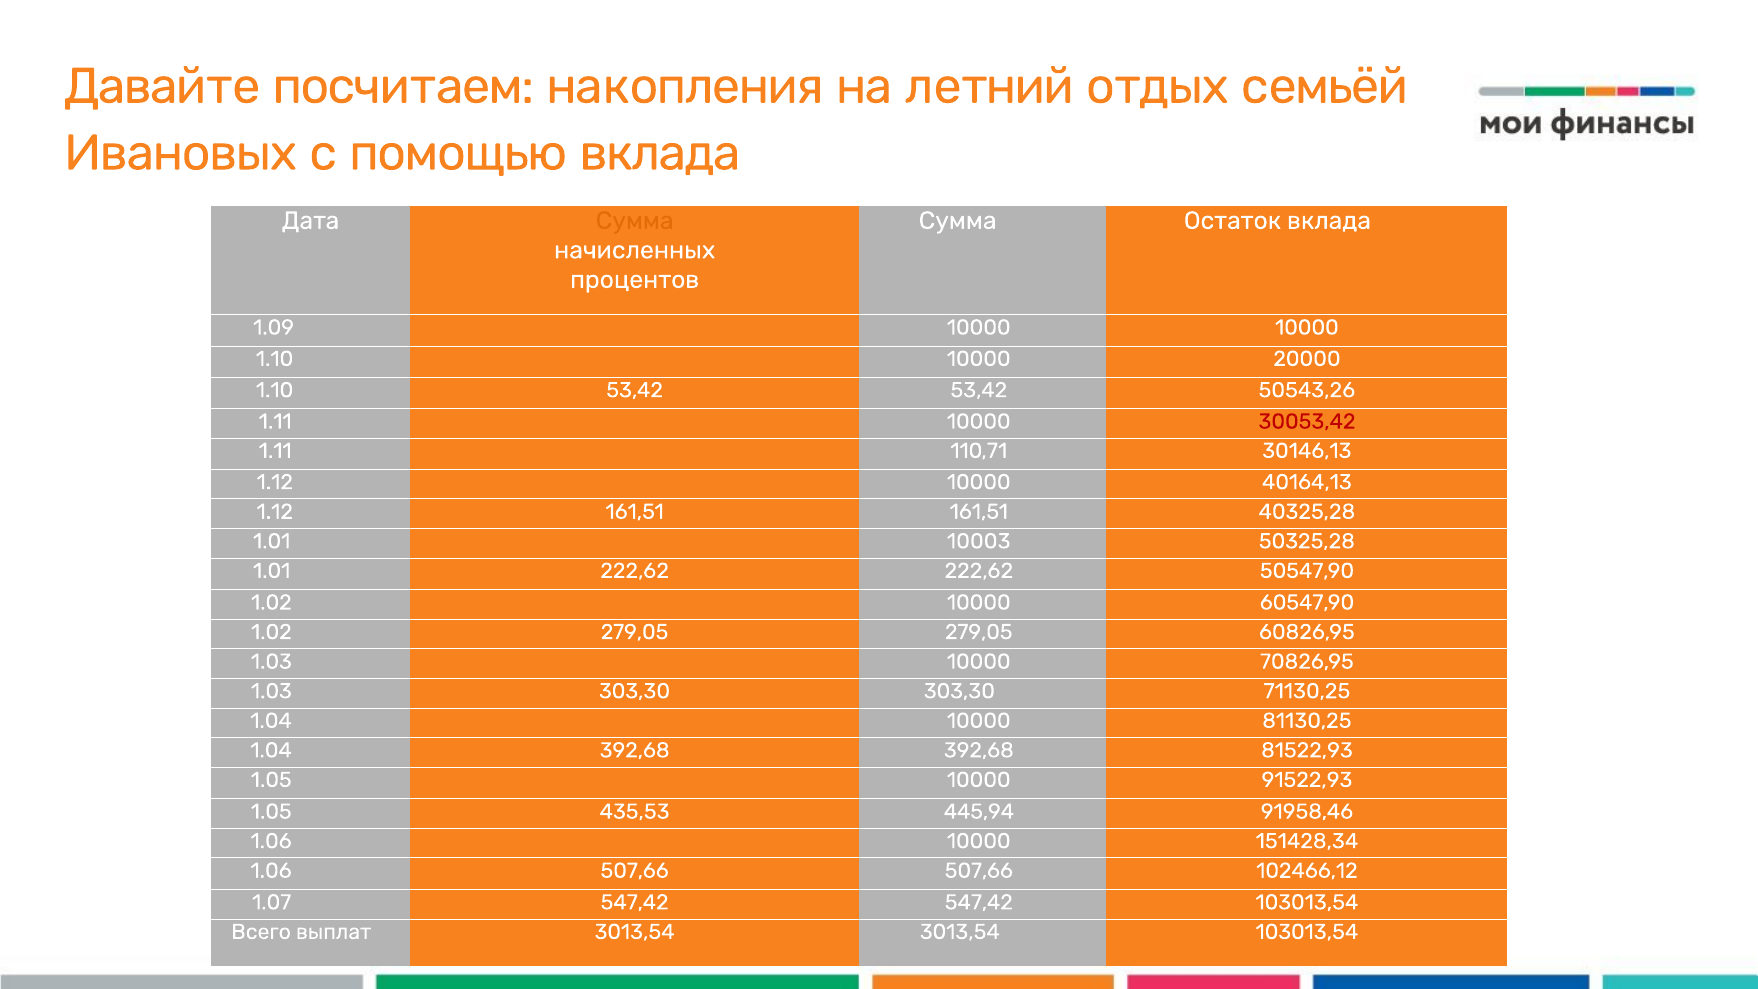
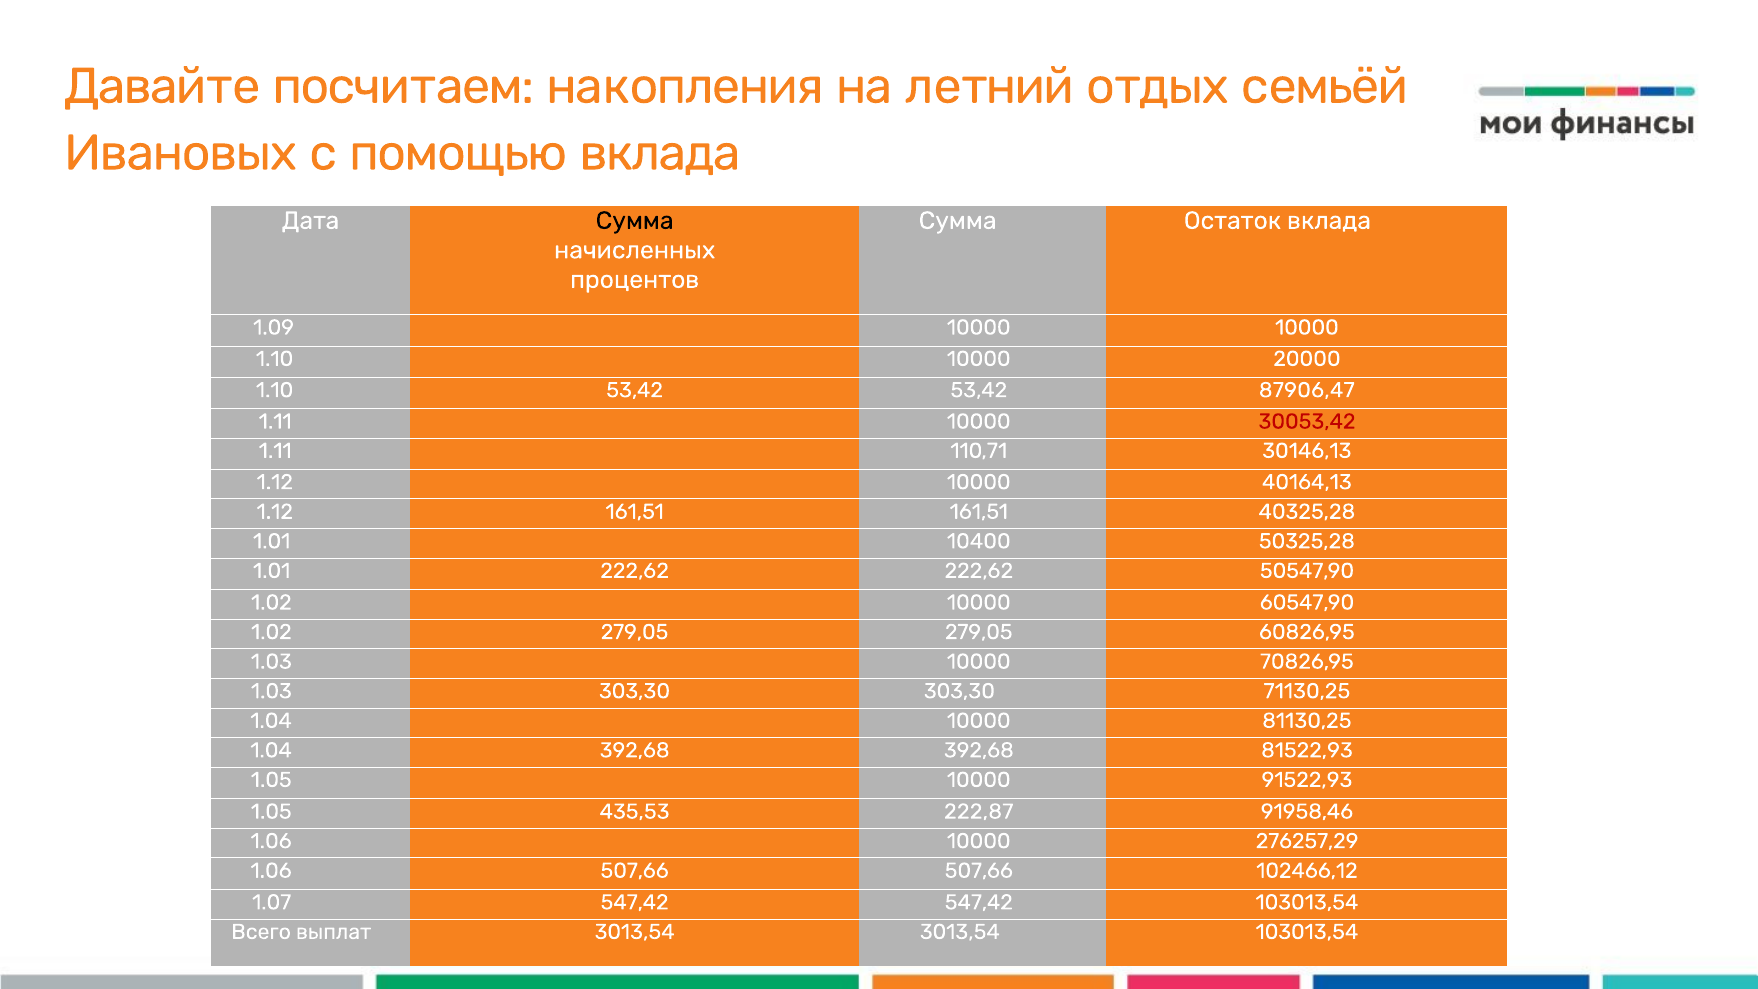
Сумма colour: orange -> black (635, 221)
50543,26: 50543,26 -> 87906,47 (1307, 390)
10003: 10003 -> 10400 (979, 541)
445,94: 445,94 -> 222,87 (979, 811)
151428,34: 151428,34 -> 276257,29 (1307, 841)
